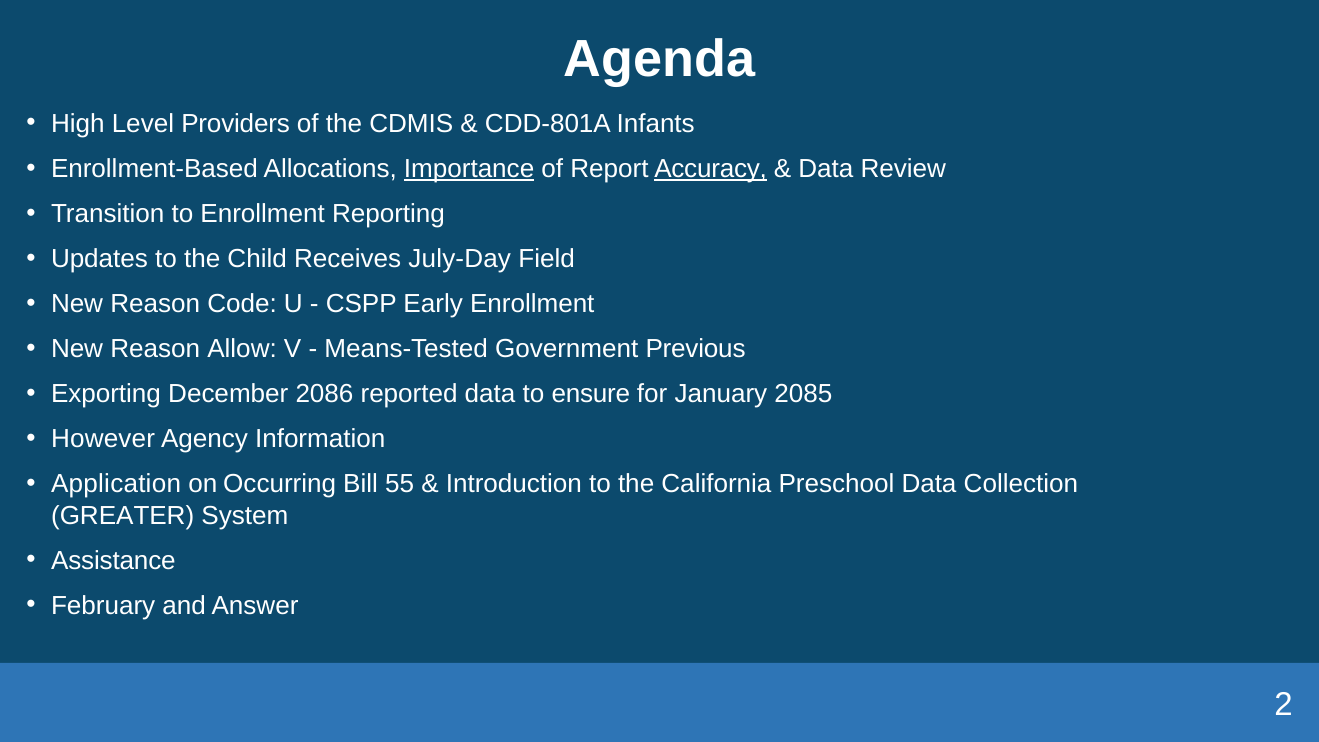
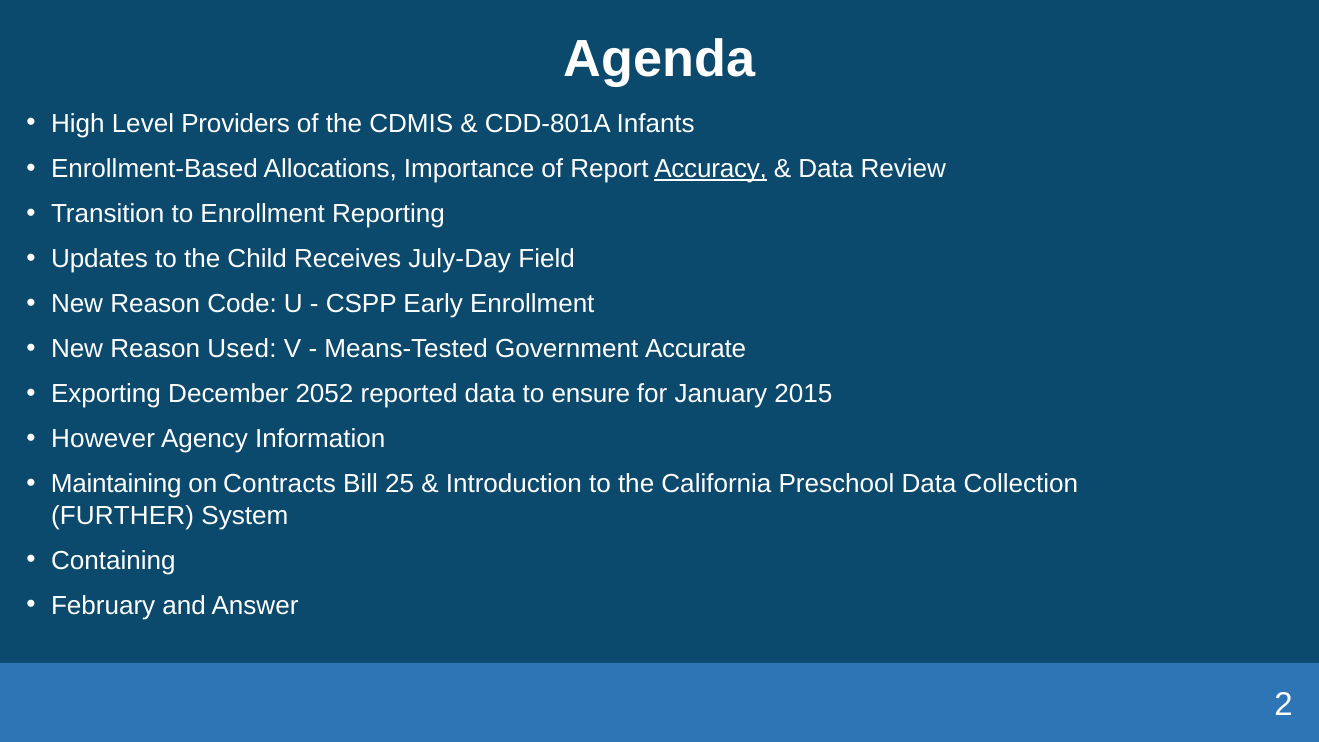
Importance underline: present -> none (469, 169)
Allow: Allow -> Used (242, 349)
Previous: Previous -> Accurate (696, 349)
2086: 2086 -> 2052 (324, 394)
2085: 2085 -> 2015 (803, 394)
Application: Application -> Maintaining (116, 484)
Occurring: Occurring -> Contracts (280, 484)
55: 55 -> 25 (400, 484)
GREATER: GREATER -> FURTHER (123, 515)
Assistance: Assistance -> Containing (113, 561)
